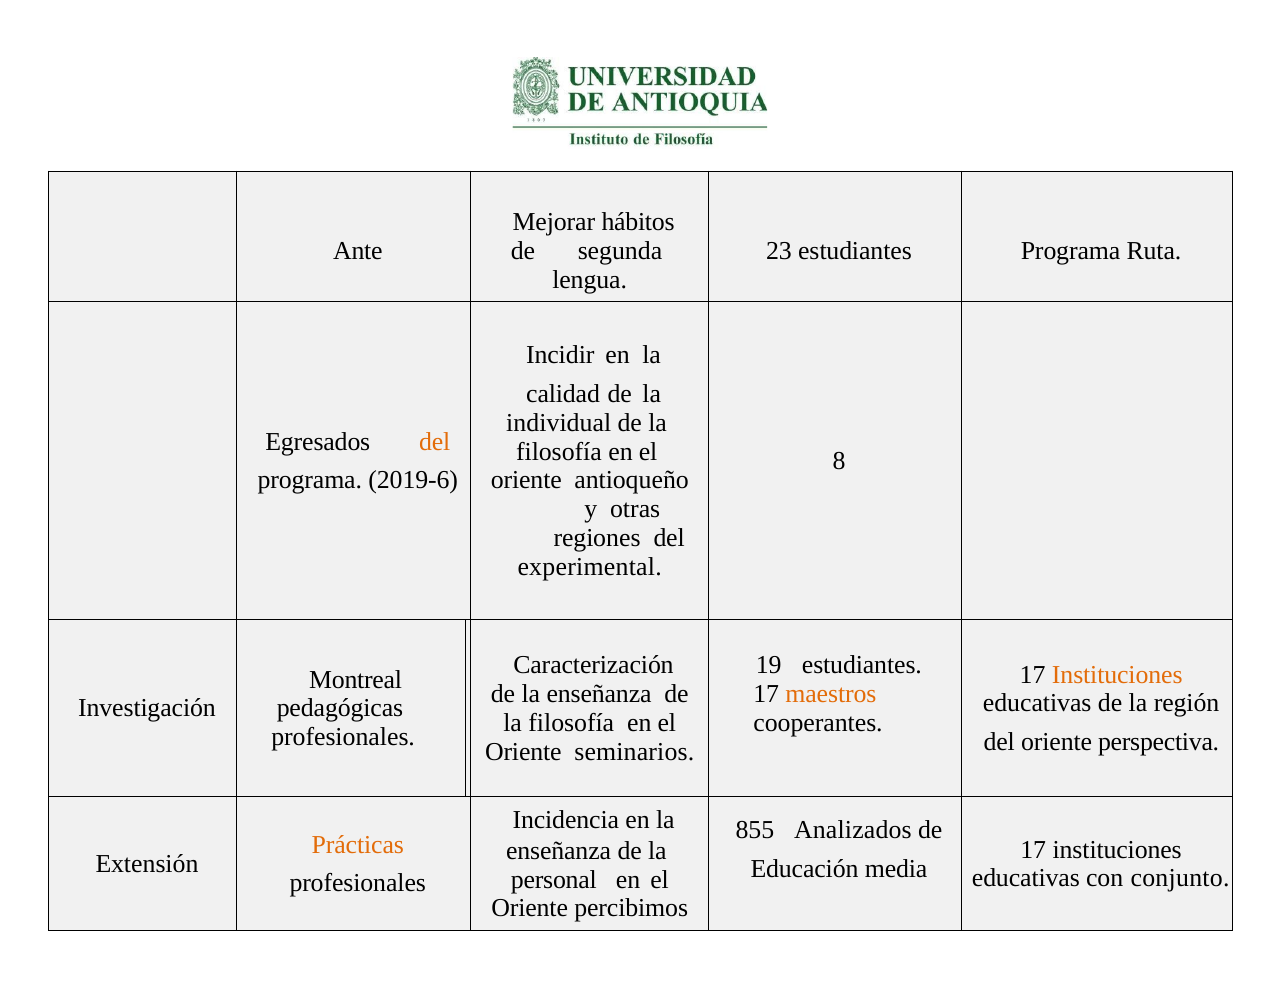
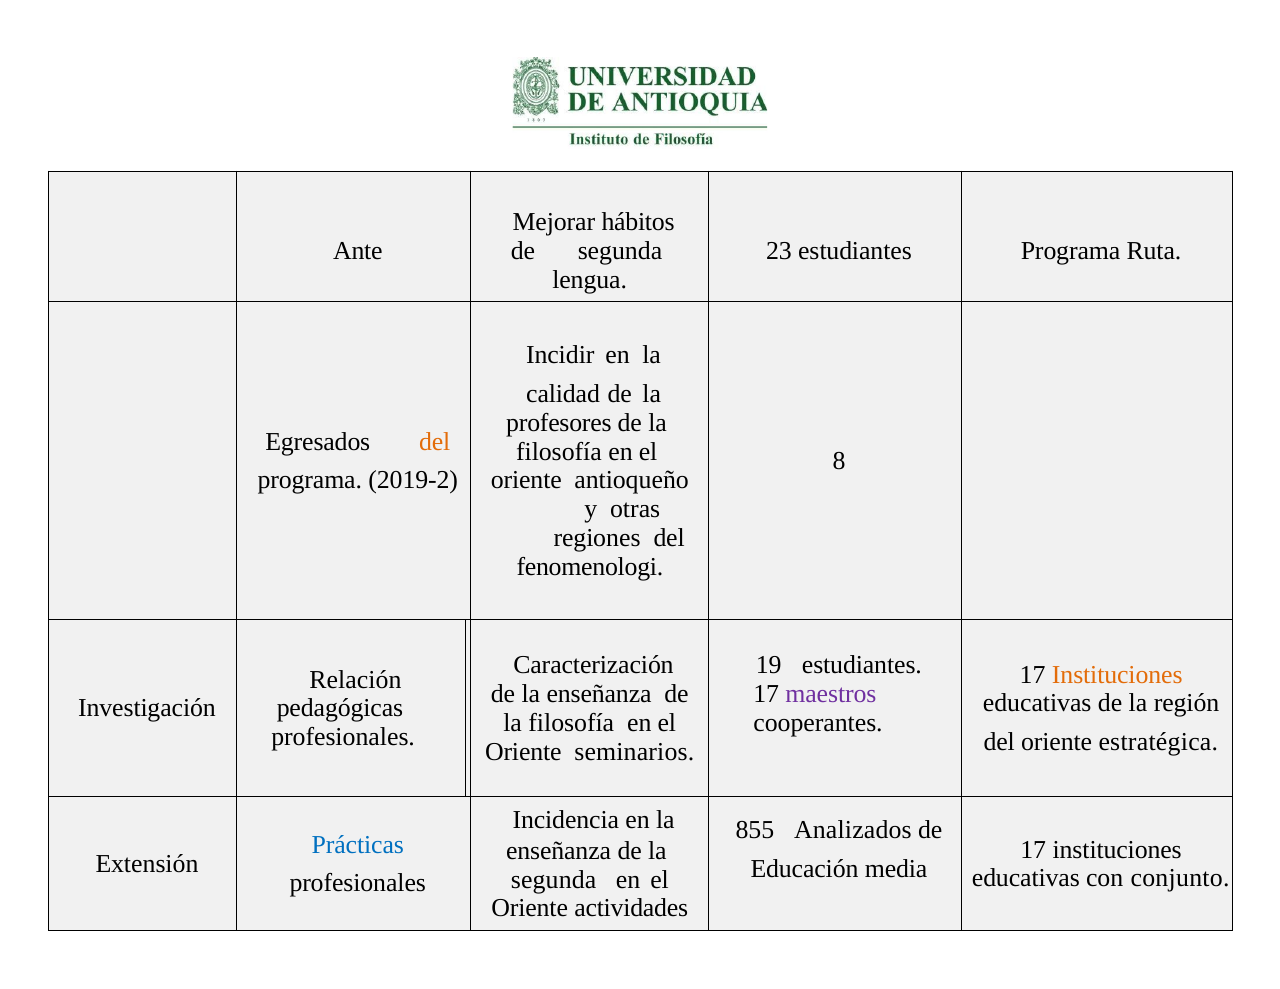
individual: individual -> profesores (559, 423)
2019-6: 2019-6 -> 2019-2 (413, 480)
experimental: experimental -> fenomenologi (590, 567)
Montreal: Montreal -> Relación (355, 680)
maestros colour: orange -> purple (831, 694)
perspectiva: perspectiva -> estratégica (1158, 742)
Prácticas colour: orange -> blue (358, 845)
personal: personal -> segunda (554, 880)
percibimos: percibimos -> actividades (631, 908)
